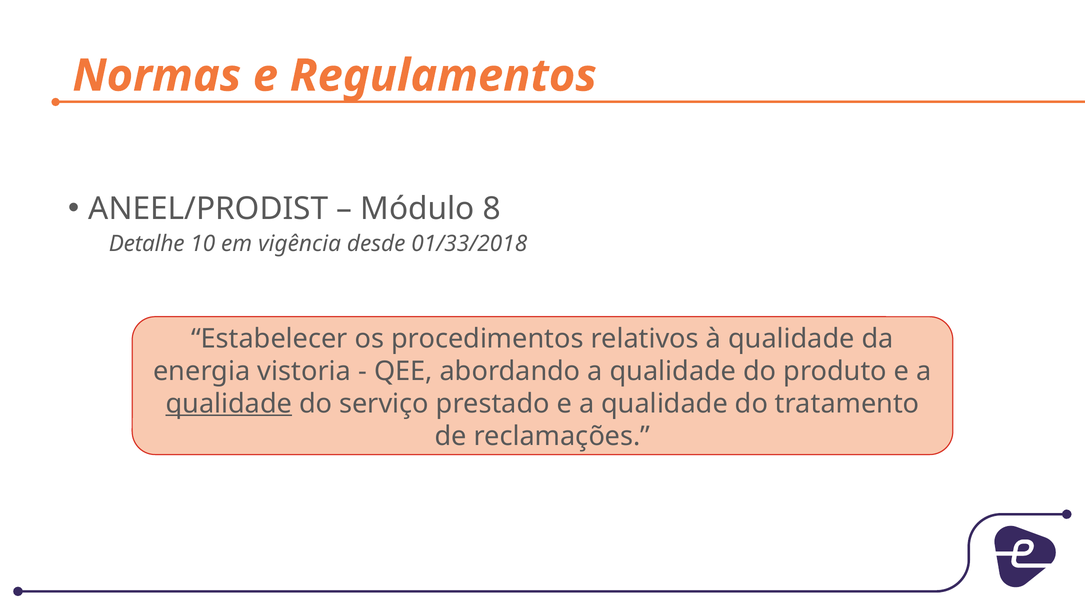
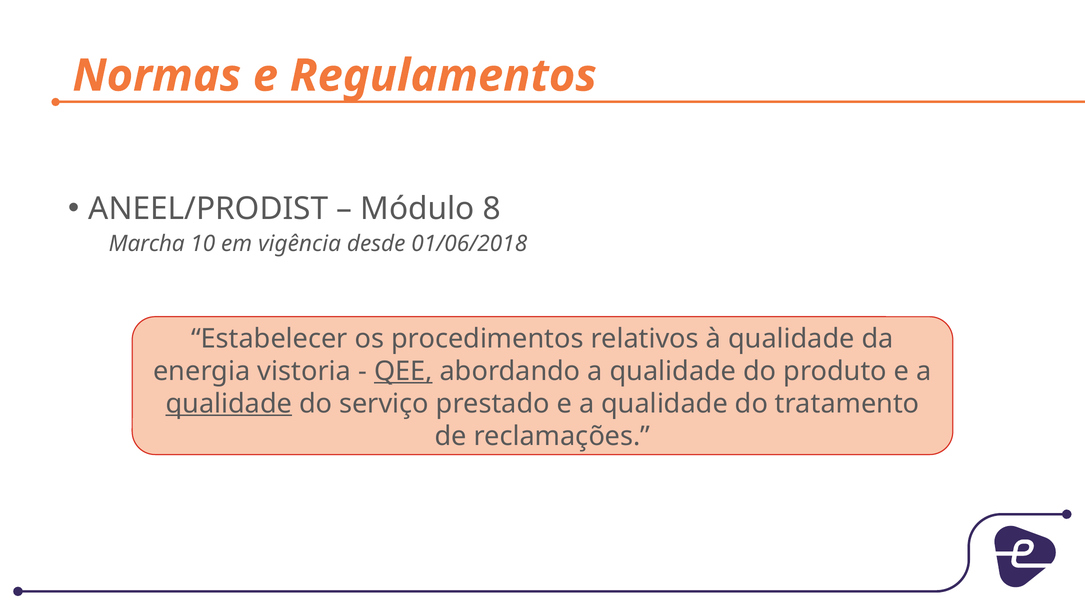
Detalhe: Detalhe -> Marcha (147, 244)
01/33/2018: 01/33/2018 -> 01/06/2018 (469, 244)
QEE underline: none -> present (403, 371)
